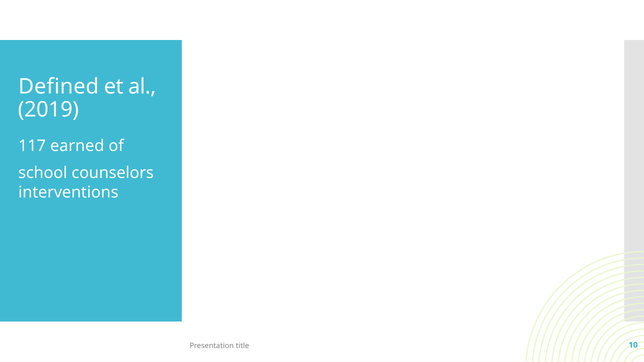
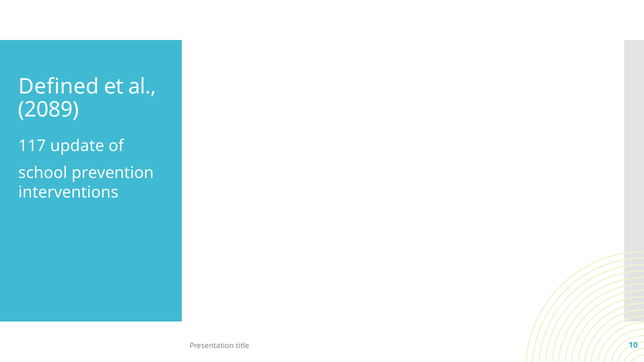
2019: 2019 -> 2089 (48, 110)
earned: earned -> update (77, 146)
counselors: counselors -> prevention (113, 173)
